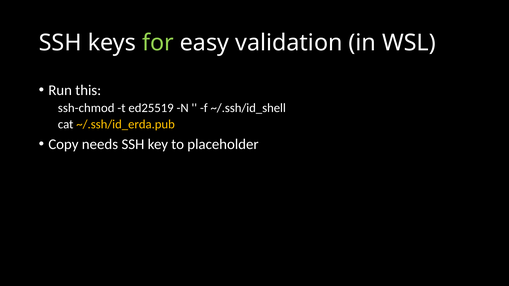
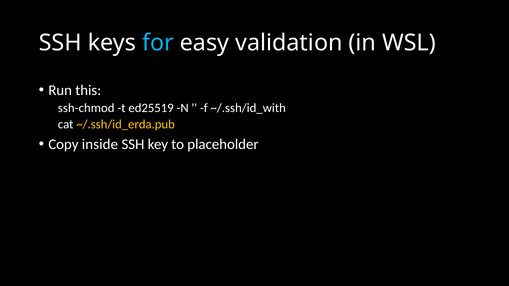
for colour: light green -> light blue (158, 43)
~/.ssh/id_shell: ~/.ssh/id_shell -> ~/.ssh/id_with (248, 108)
needs: needs -> inside (100, 144)
